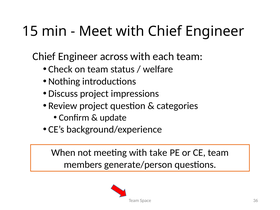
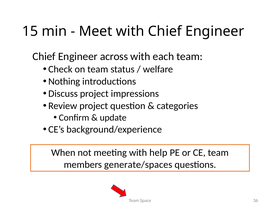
take: take -> help (158, 153)
generate/person: generate/person -> generate/spaces (138, 165)
